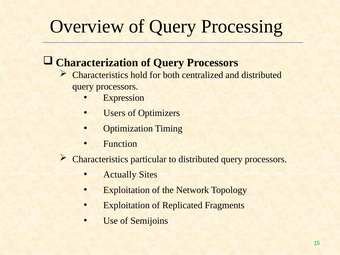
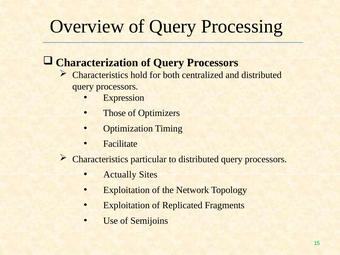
Users: Users -> Those (114, 113)
Function: Function -> Facilitate (120, 144)
